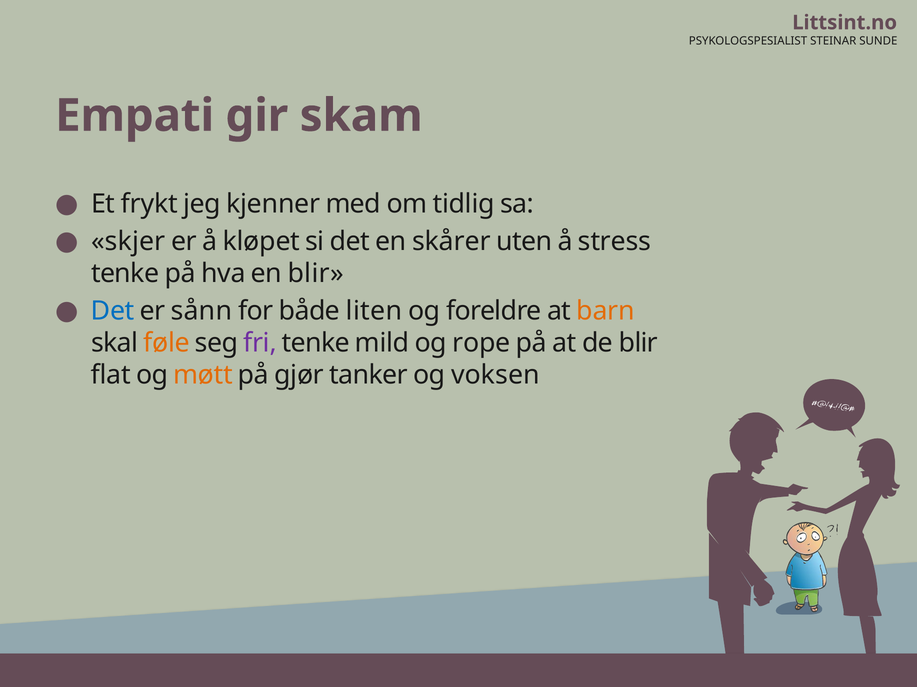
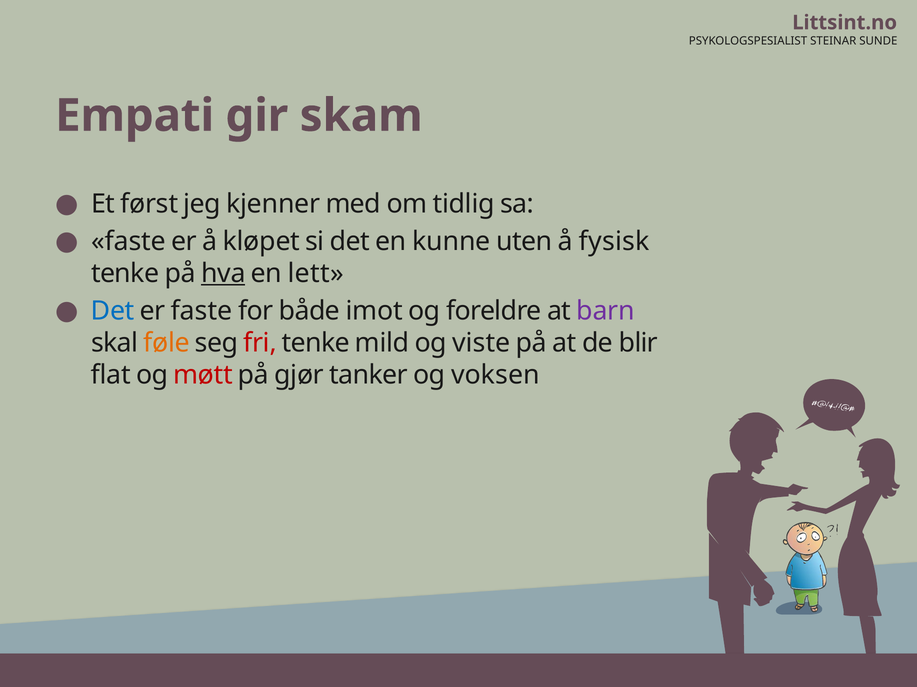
frykt: frykt -> først (149, 204)
skjer: skjer -> faste (128, 242)
skårer: skårer -> kunne (451, 242)
stress: stress -> fysisk (614, 242)
hva underline: none -> present (223, 274)
en blir: blir -> lett (316, 274)
er sånn: sånn -> faste (202, 311)
liten: liten -> imot (374, 311)
barn colour: orange -> purple (606, 311)
fri colour: purple -> red (260, 343)
rope: rope -> viste (481, 343)
møtt colour: orange -> red (203, 375)
